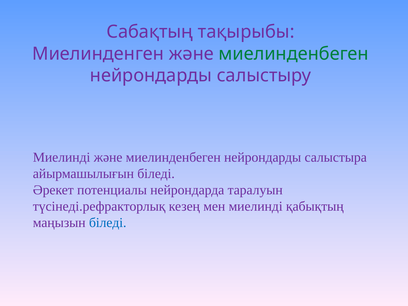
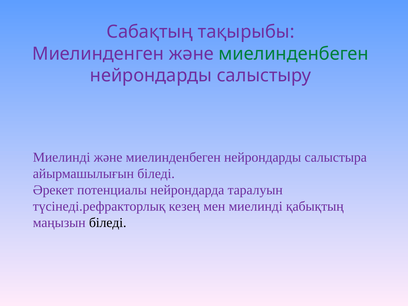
біледі colour: blue -> black (108, 223)
